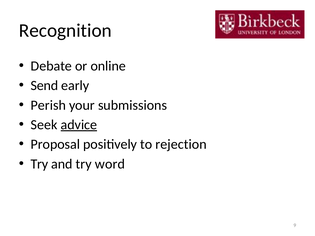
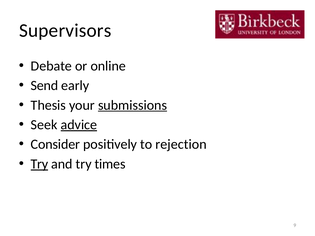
Recognition: Recognition -> Supervisors (65, 30)
Perish: Perish -> Thesis (48, 105)
submissions underline: none -> present (133, 105)
Proposal: Proposal -> Consider (55, 145)
Try underline: none -> present (39, 164)
word: word -> times (110, 164)
